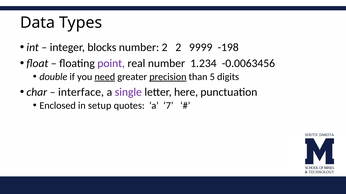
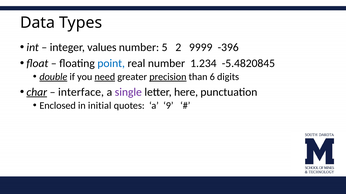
blocks: blocks -> values (102, 47)
number 2: 2 -> 5 (165, 47)
-198: -198 -> -396 (228, 47)
point colour: purple -> blue (111, 64)
-0.0063456: -0.0063456 -> -5.4820845 (248, 64)
double underline: none -> present (53, 77)
5: 5 -> 6 (212, 77)
char underline: none -> present (37, 92)
setup: setup -> initial (100, 106)
7: 7 -> 9 (168, 106)
